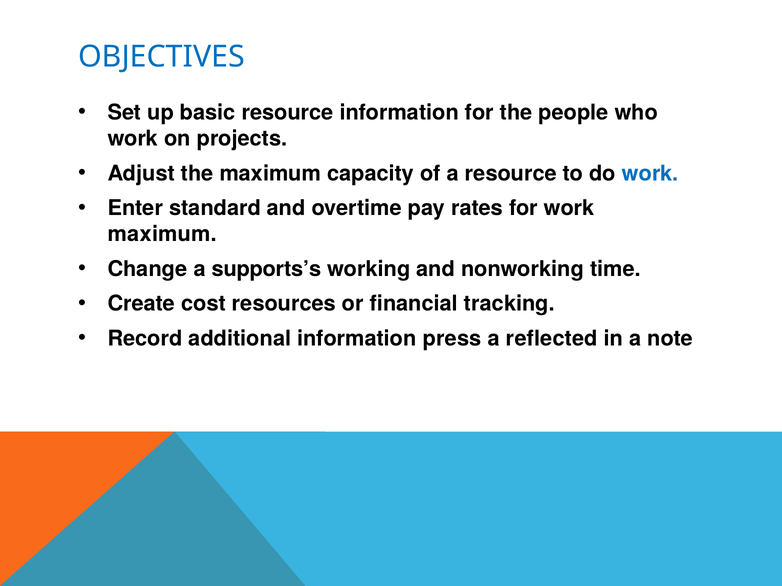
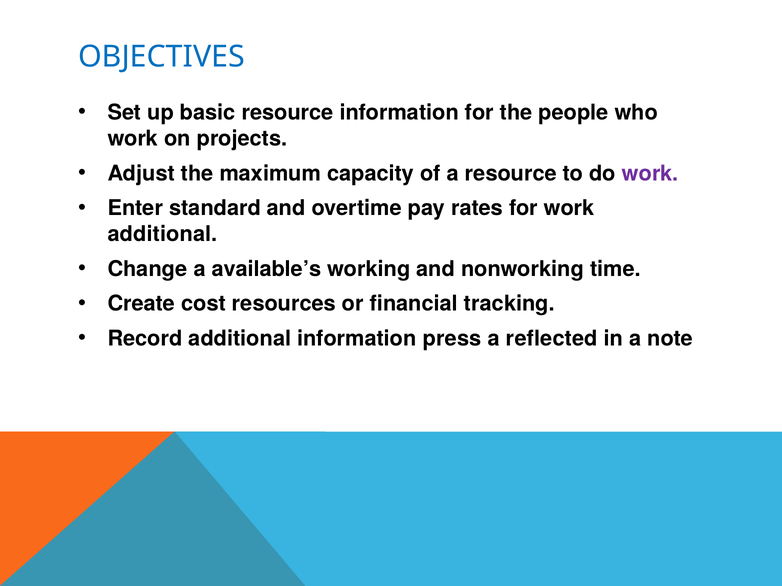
work colour: blue -> purple (650, 174)
maximum: maximum -> additional (162, 234)
supports’s: supports’s -> available’s (266, 269)
